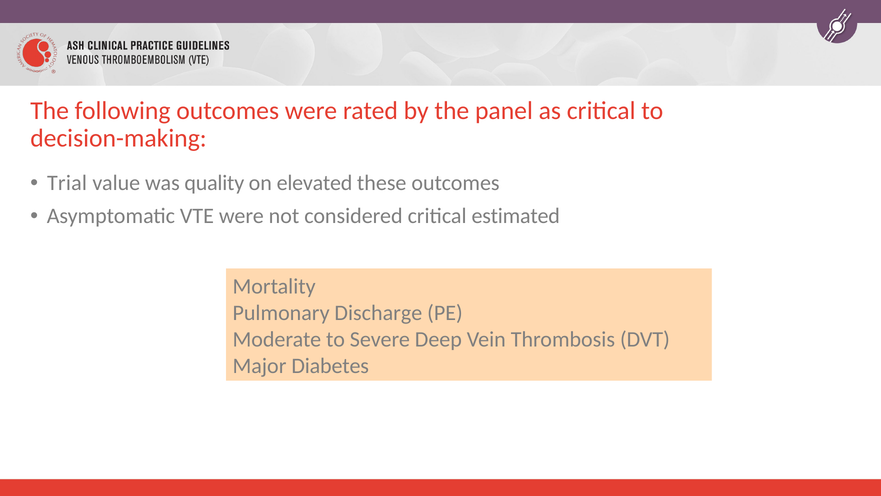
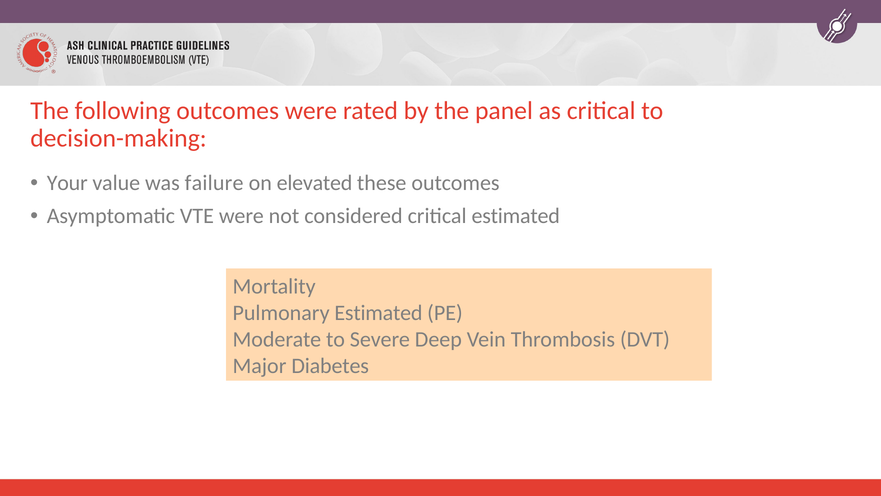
Trial: Trial -> Your (67, 183)
quality: quality -> failure (214, 183)
Pulmonary Discharge: Discharge -> Estimated (378, 313)
